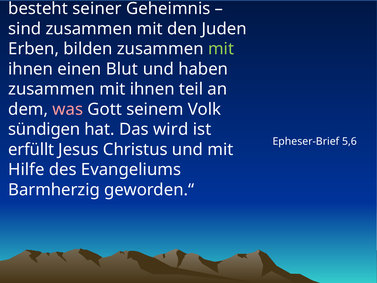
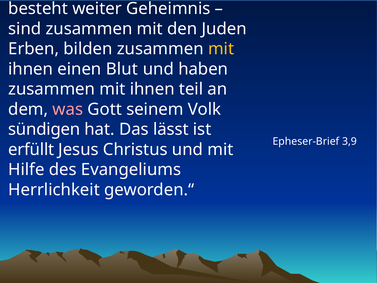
seiner: seiner -> weiter (97, 9)
mit colour: light green -> yellow (221, 49)
wird: wird -> lässt (171, 129)
5,6: 5,6 -> 3,9 (349, 141)
Barmherzig: Barmherzig -> Herrlichkeit (54, 190)
